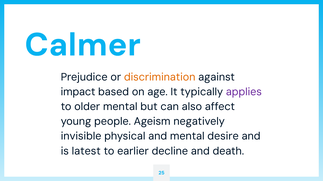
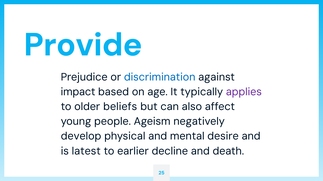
Calmer: Calmer -> Provide (83, 45)
discrimination colour: orange -> blue (160, 77)
older mental: mental -> beliefs (120, 107)
invisible: invisible -> develop (81, 137)
